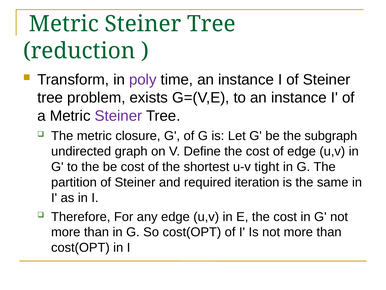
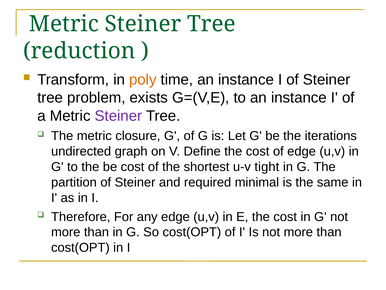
poly colour: purple -> orange (143, 80)
subgraph: subgraph -> iterations (331, 136)
iteration: iteration -> minimal (257, 182)
